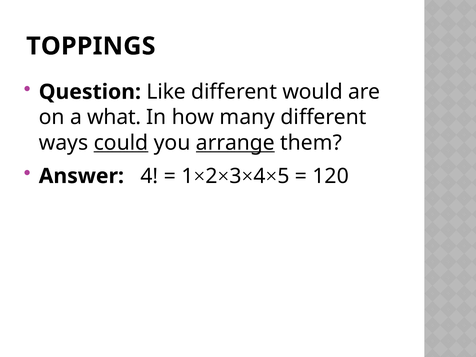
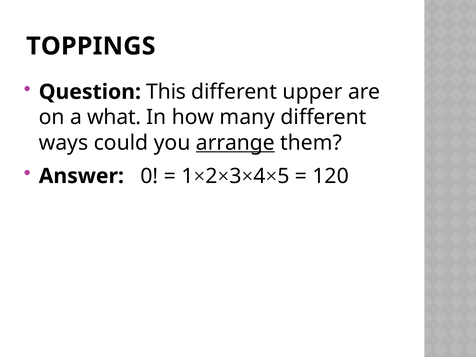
Like: Like -> This (166, 92)
would: would -> upper (313, 92)
could underline: present -> none (121, 143)
Answer 4: 4 -> 0 (149, 176)
